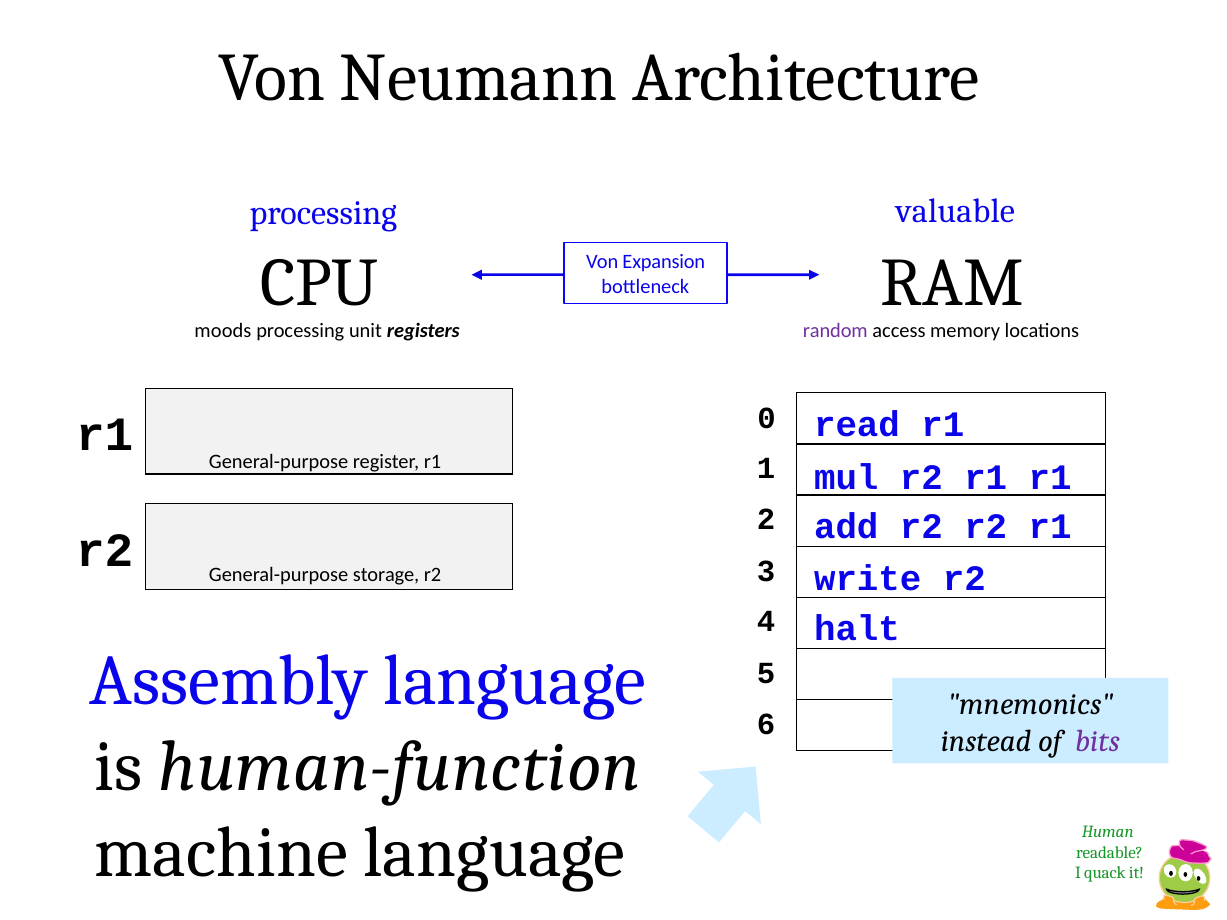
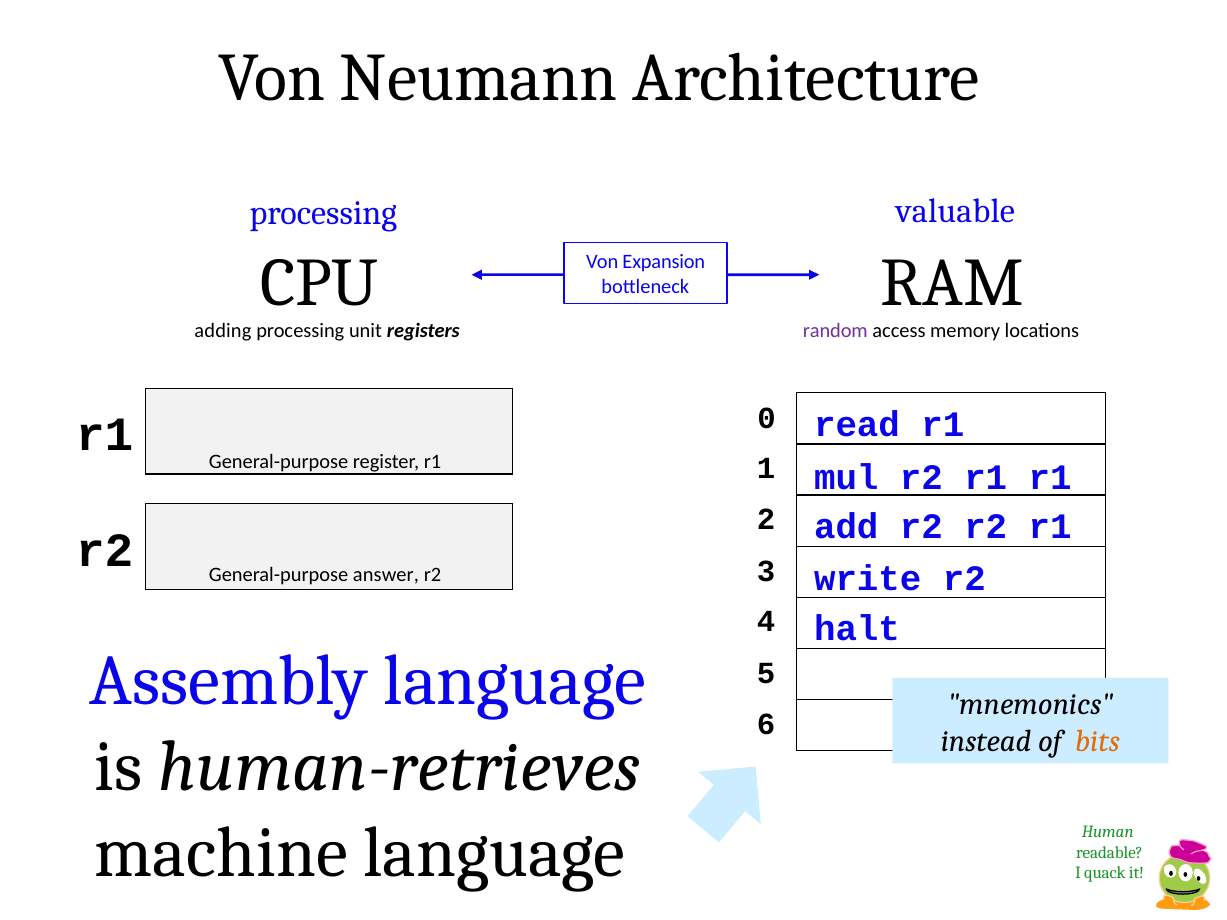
moods: moods -> adding (223, 330)
storage: storage -> answer (386, 575)
bits colour: purple -> orange (1097, 741)
human-function: human-function -> human-retrieves (400, 767)
